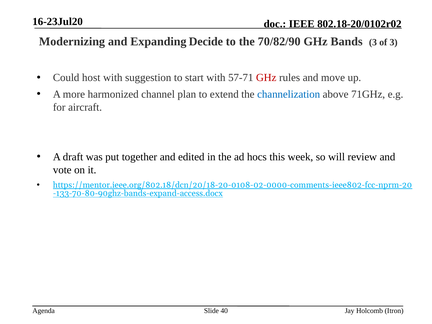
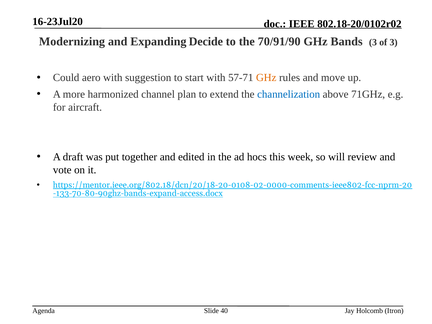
70/82/90: 70/82/90 -> 70/91/90 (279, 42)
host: host -> aero (91, 78)
GHz colour: red -> orange (266, 78)
